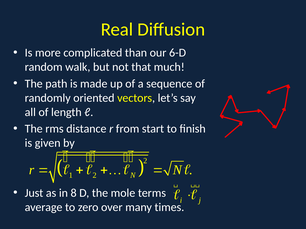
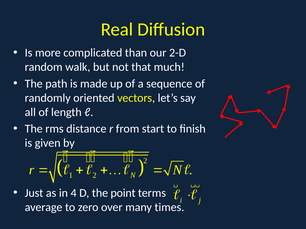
6-D: 6-D -> 2-D (178, 53)
8: 8 -> 4 (74, 193)
mole: mole -> point (123, 193)
